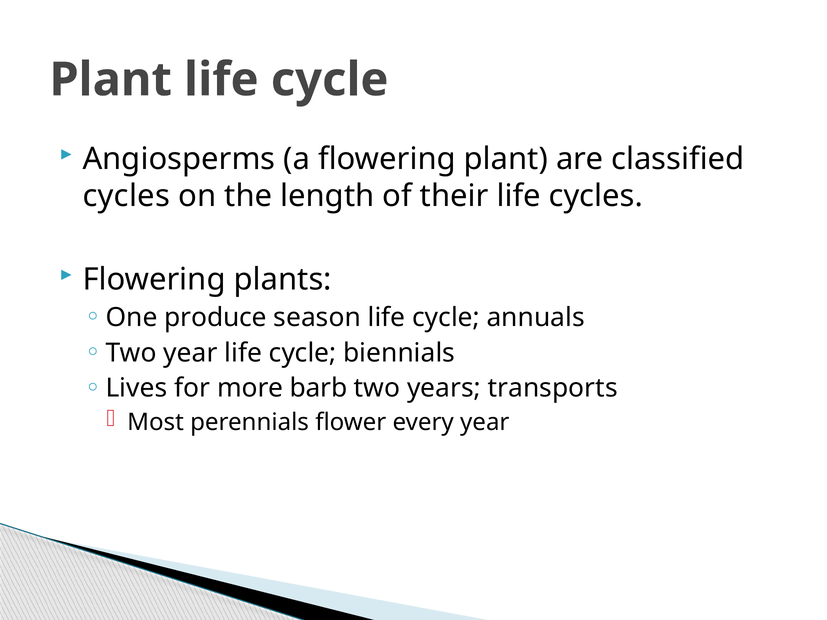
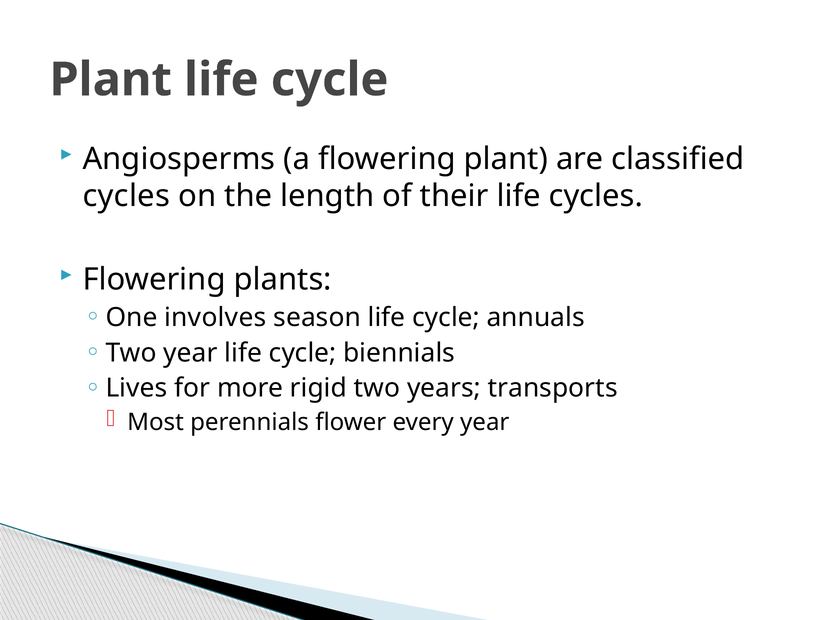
produce: produce -> involves (215, 318)
barb: barb -> rigid (318, 388)
